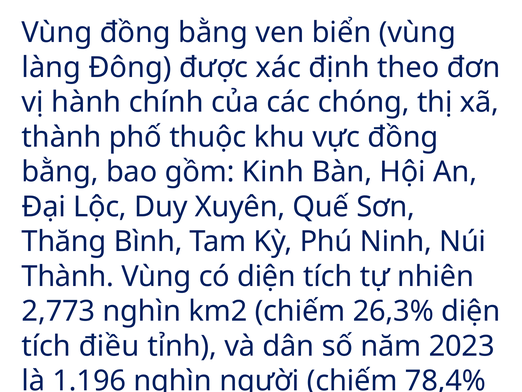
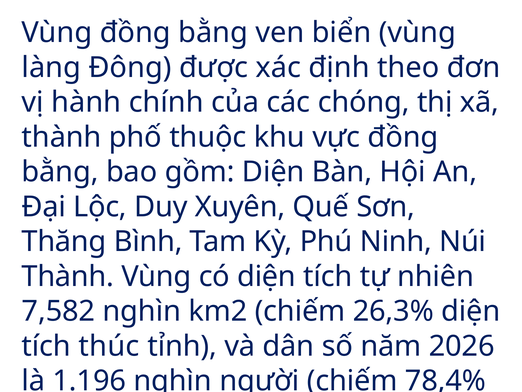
gồm Kinh: Kinh -> Diện (273, 172)
2,773: 2,773 -> 7,582 (58, 311)
điều: điều -> thúc (109, 346)
2023: 2023 -> 2026 (462, 346)
